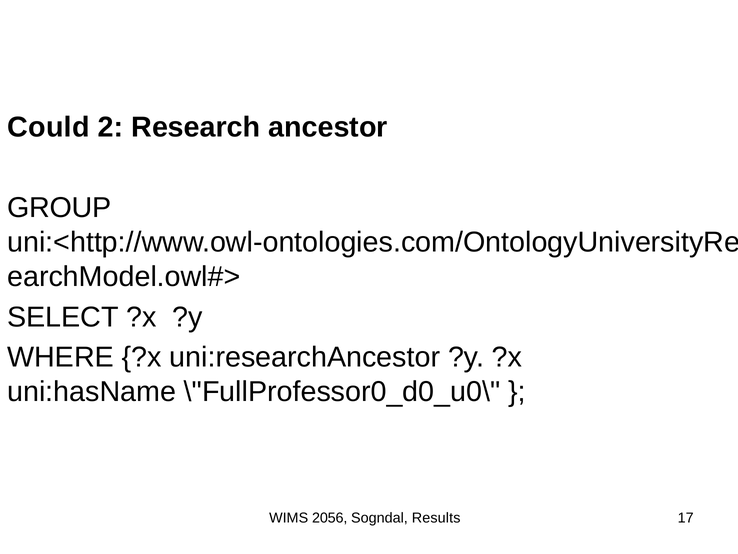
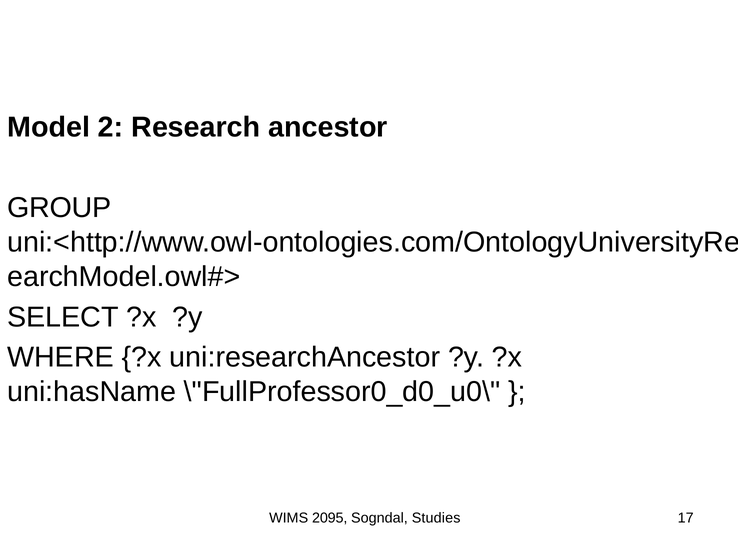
Could: Could -> Model (49, 127)
2056: 2056 -> 2095 (330, 517)
Results: Results -> Studies (436, 517)
